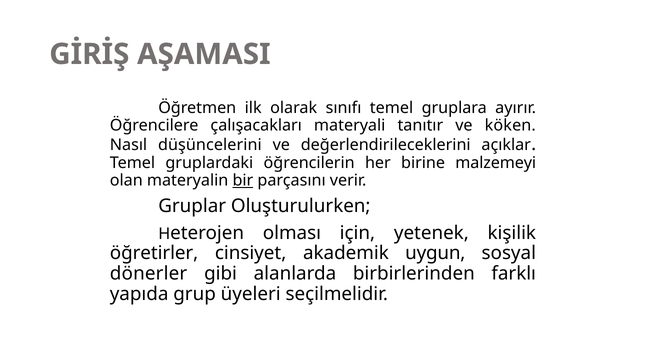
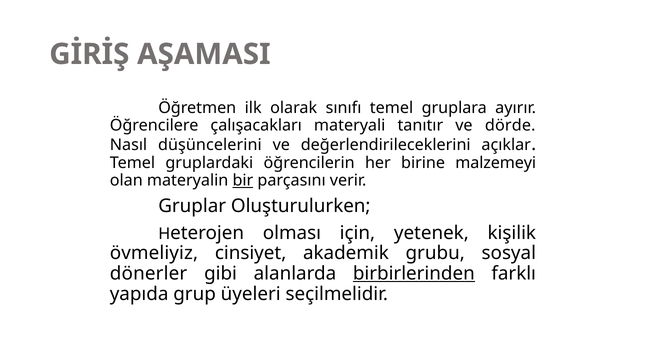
köken: köken -> dörde (510, 125)
öğretirler: öğretirler -> övmeliyiz (154, 254)
uygun: uygun -> grubu (435, 254)
birbirlerinden underline: none -> present (414, 274)
